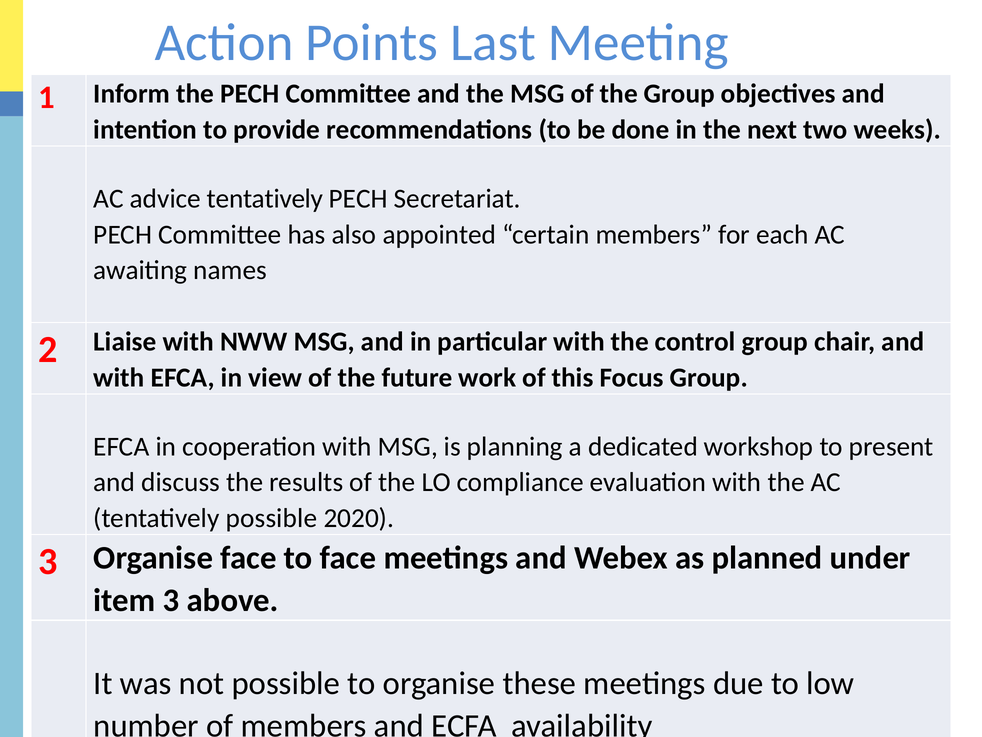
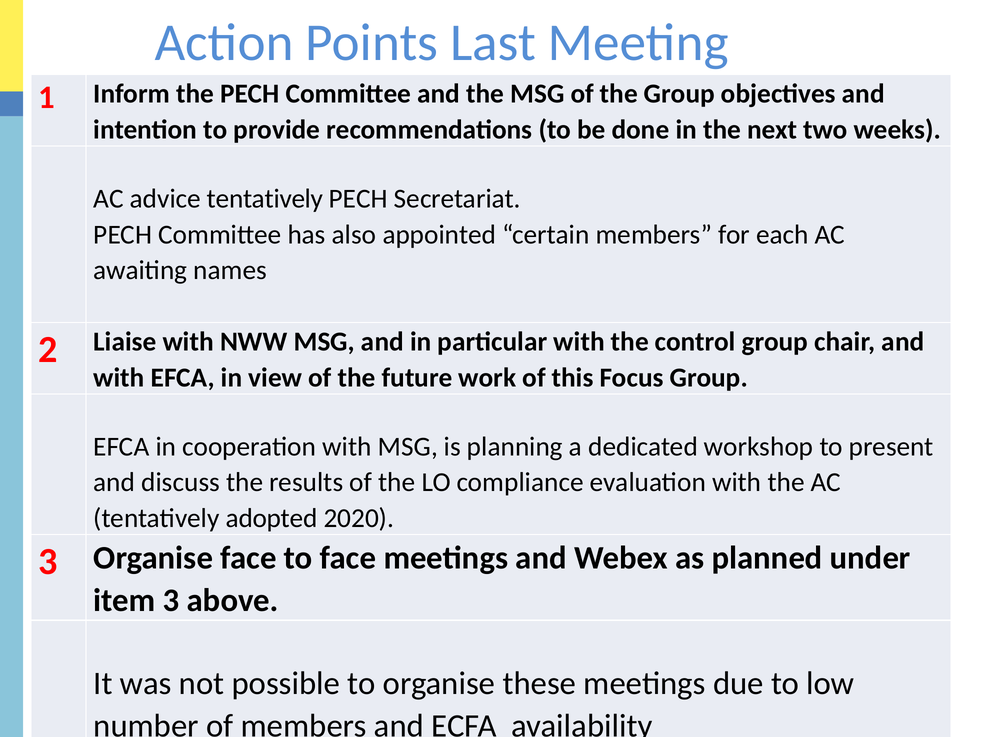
tentatively possible: possible -> adopted (272, 518)
